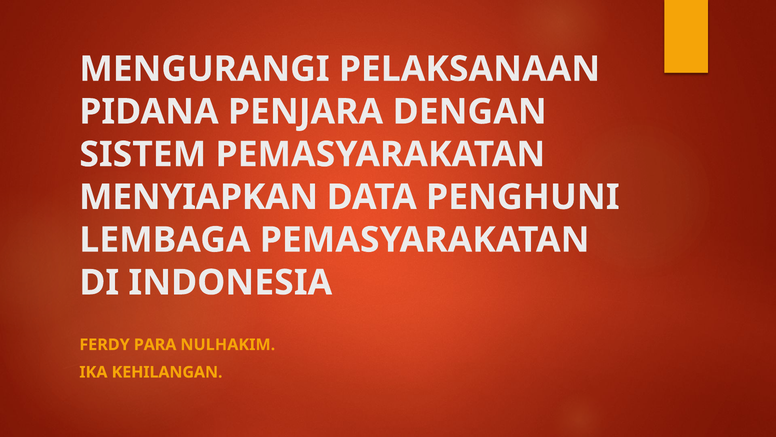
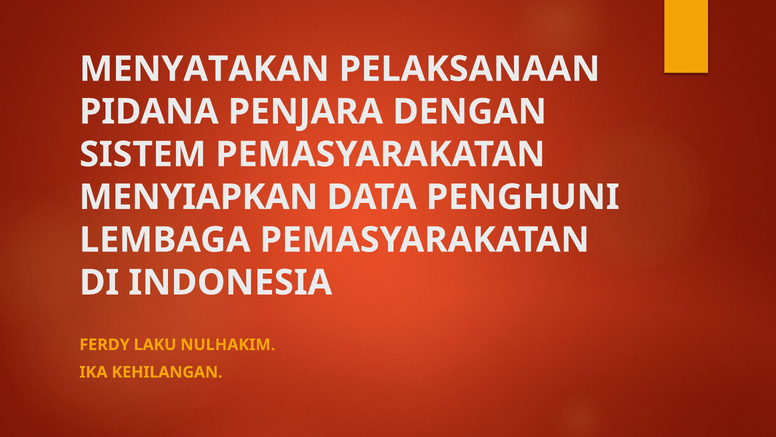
MENGURANGI: MENGURANGI -> MENYATAKAN (204, 69)
PARA: PARA -> LAKU (155, 344)
